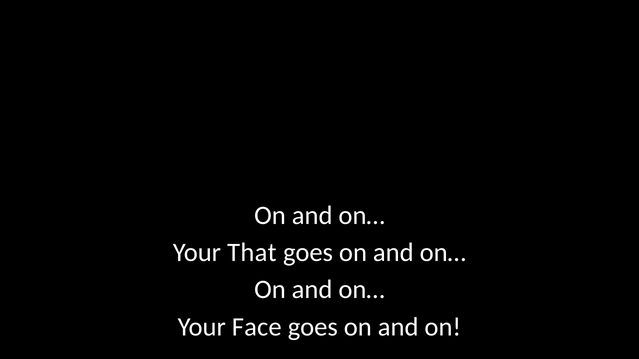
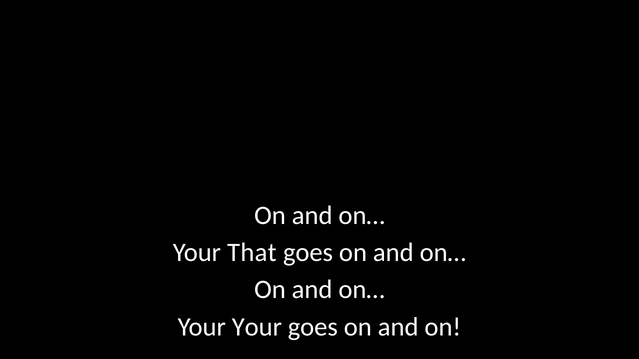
Your Face: Face -> Your (257, 327)
